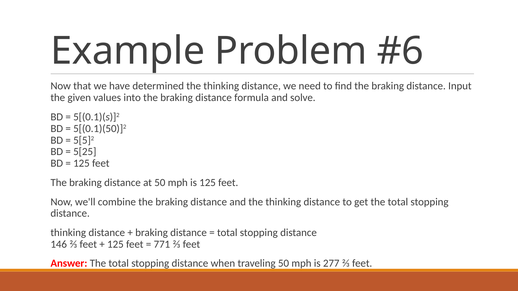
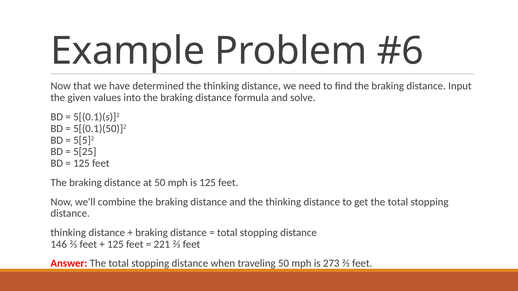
771: 771 -> 221 (162, 245)
277: 277 -> 273 (331, 264)
